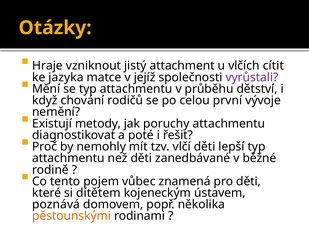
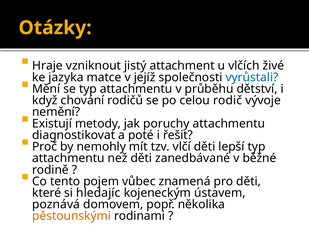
cítit: cítit -> živé (273, 66)
vyrůstali colour: purple -> blue (252, 77)
první: první -> rodič (228, 100)
dítětem: dítětem -> hledajíc (98, 193)
